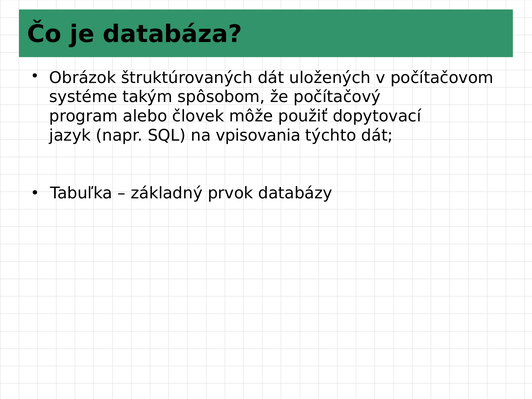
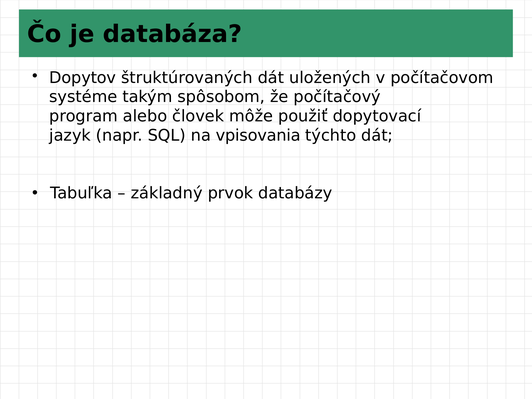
Obrázok: Obrázok -> Dopytov (83, 78)
